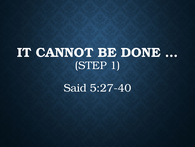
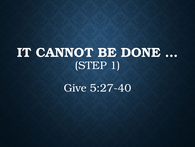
Said: Said -> Give (75, 88)
